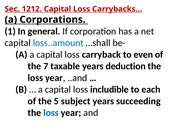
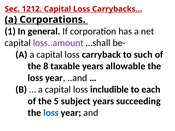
loss..amount colour: blue -> purple (58, 43)
even: even -> such (143, 55)
7: 7 -> 8 (46, 66)
deduction: deduction -> allowable (126, 66)
